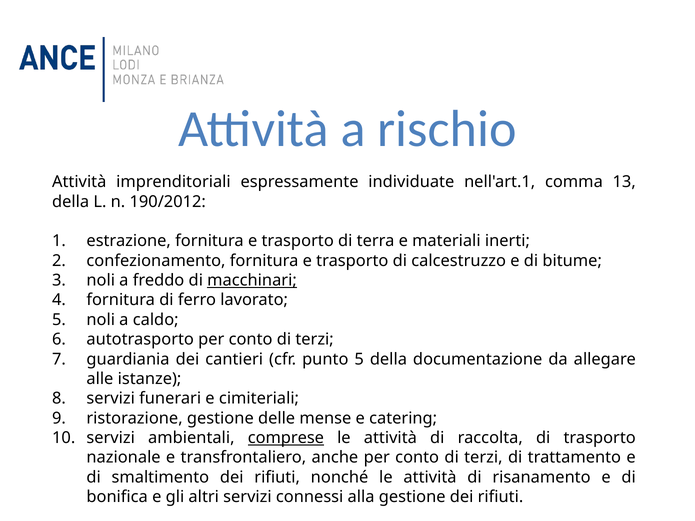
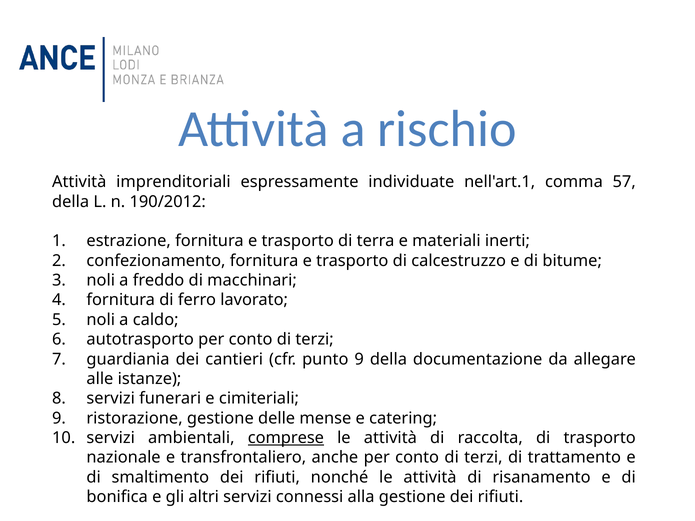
13: 13 -> 57 (624, 182)
macchinari underline: present -> none (252, 280)
punto 5: 5 -> 9 (359, 359)
